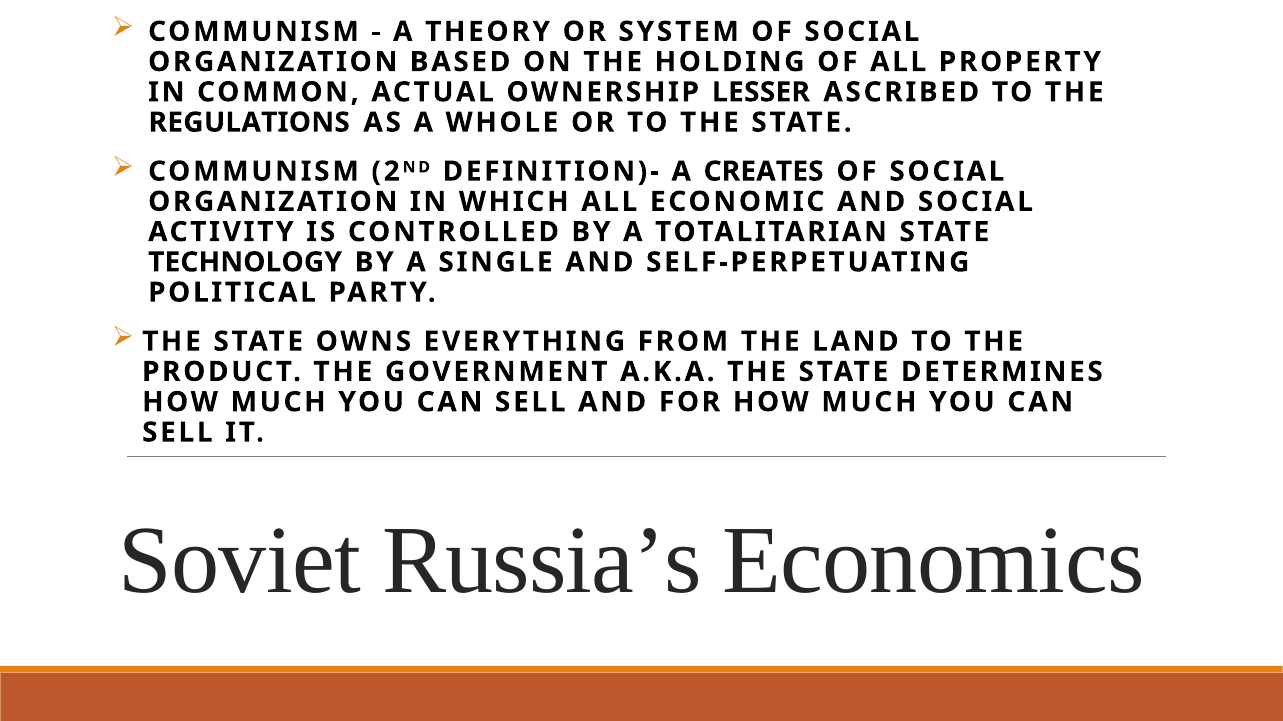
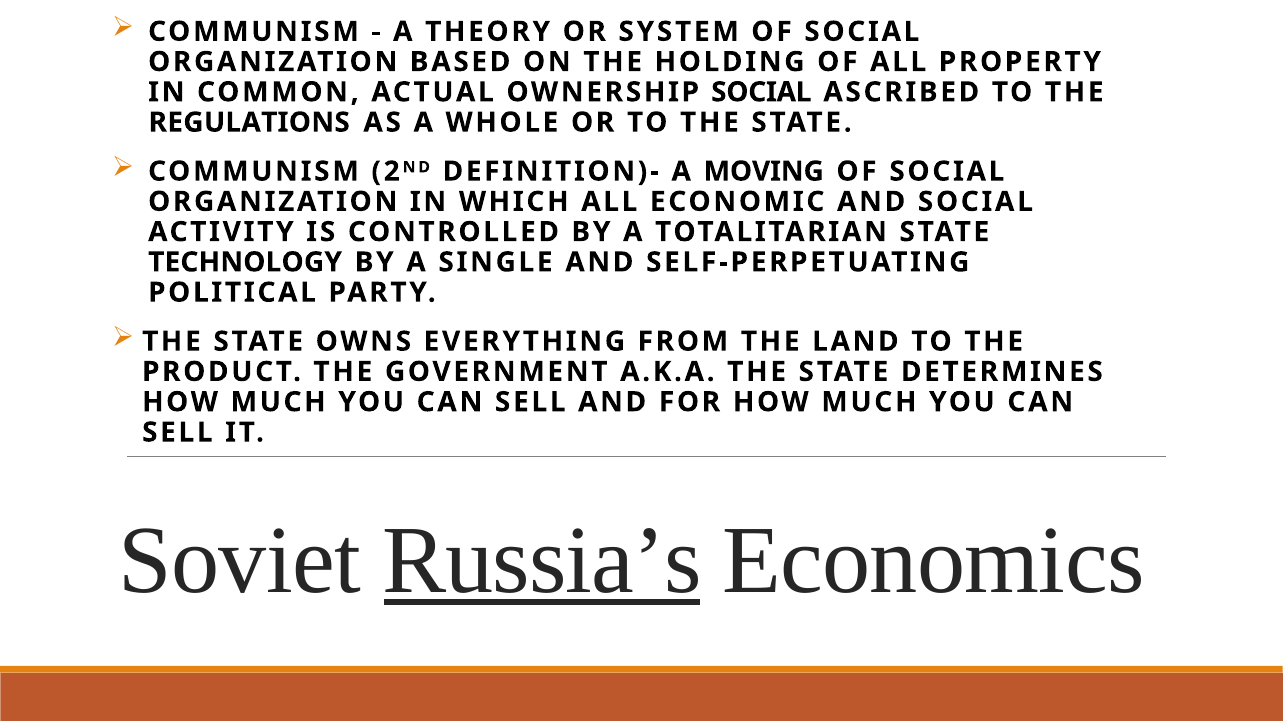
OWNERSHIP LESSER: LESSER -> SOCIAL (761, 92)
CREATES: CREATES -> MOVING (764, 172)
Russia’s underline: none -> present (542, 561)
